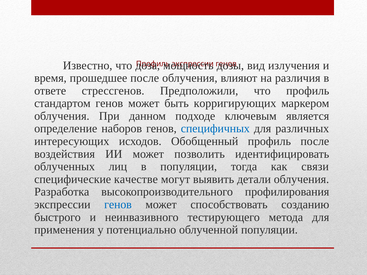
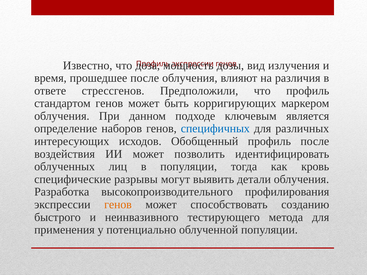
связи: связи -> кровь (315, 167)
качестве: качестве -> разрывы (136, 179)
генов colour: blue -> orange (118, 205)
